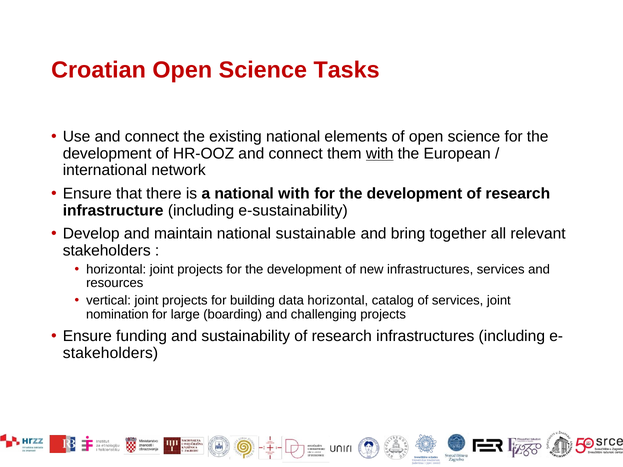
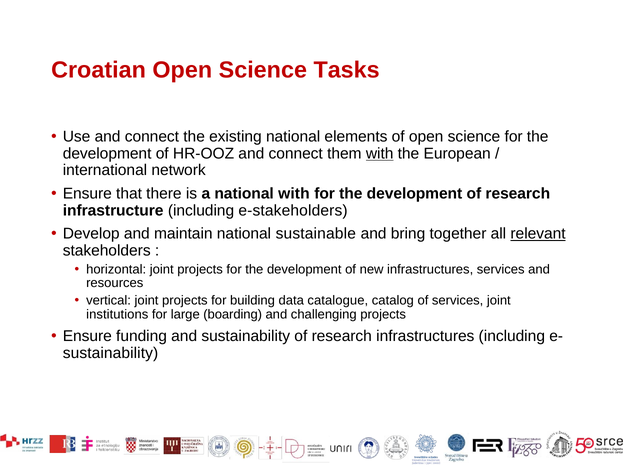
e-sustainability: e-sustainability -> e-stakeholders (293, 211)
relevant underline: none -> present (538, 234)
data horizontal: horizontal -> catalogue (338, 301)
nomination: nomination -> institutions (117, 315)
stakeholders: stakeholders -> sustainability (111, 353)
